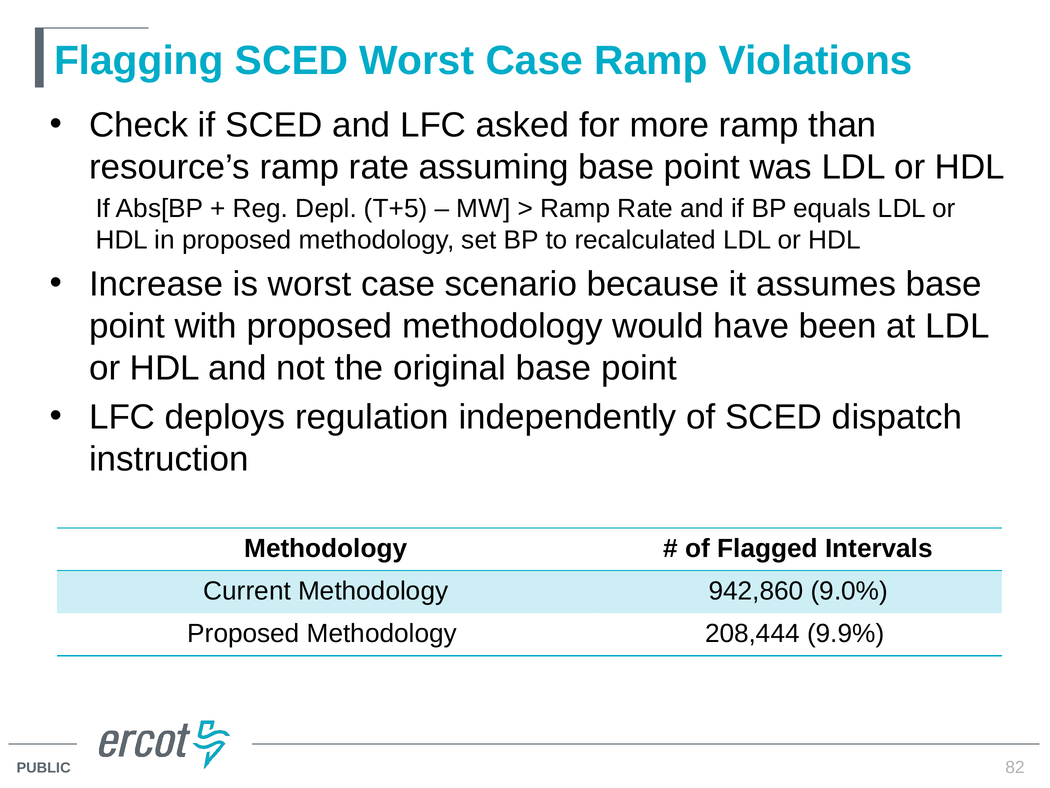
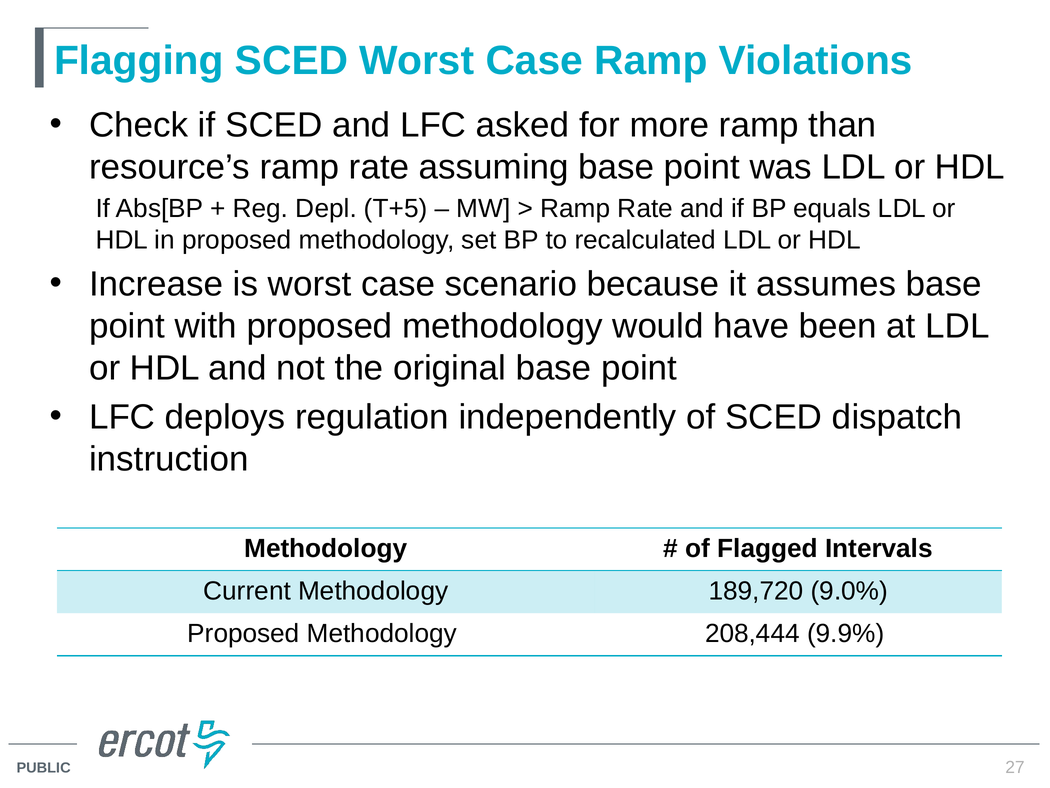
942,860: 942,860 -> 189,720 (756, 591)
82: 82 -> 27 (1015, 767)
